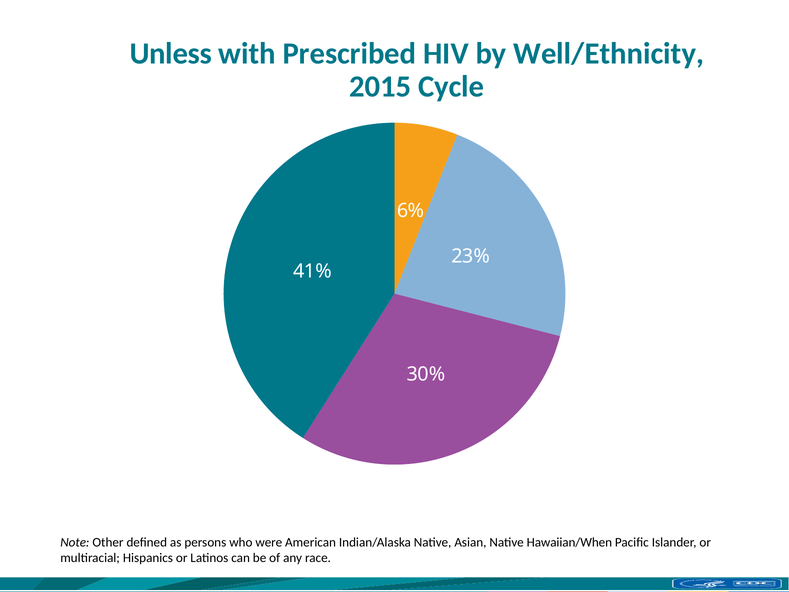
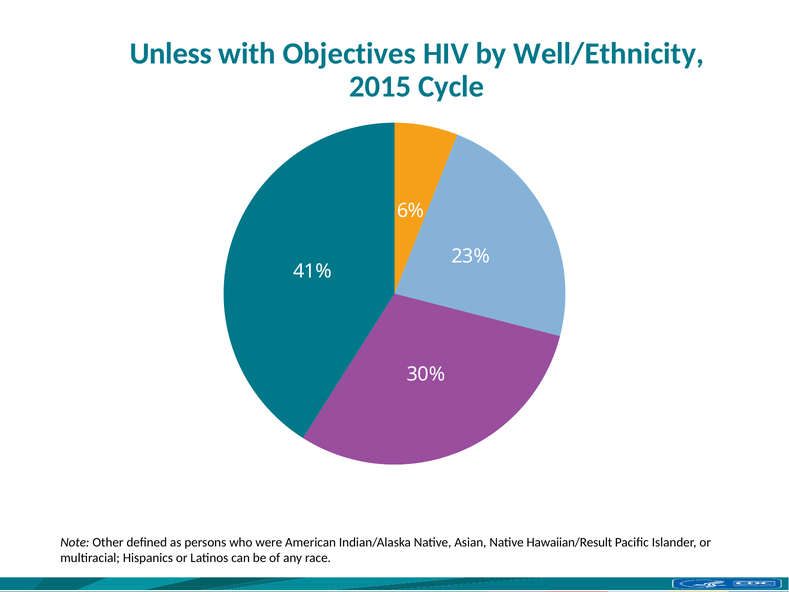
Prescribed: Prescribed -> Objectives (349, 54)
Hawaiian/When: Hawaiian/When -> Hawaiian/Result (569, 542)
